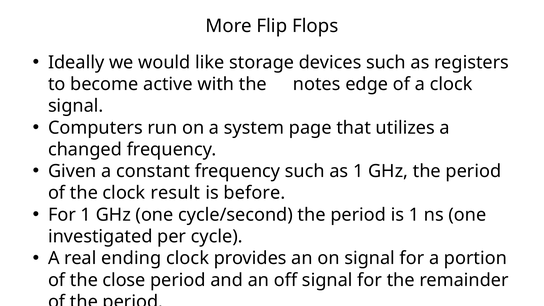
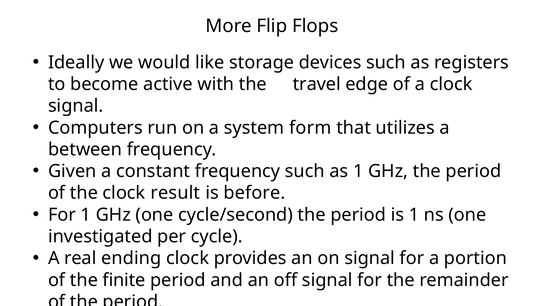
notes: notes -> travel (317, 84)
page: page -> form (310, 128)
changed: changed -> between (85, 149)
close: close -> finite (124, 280)
